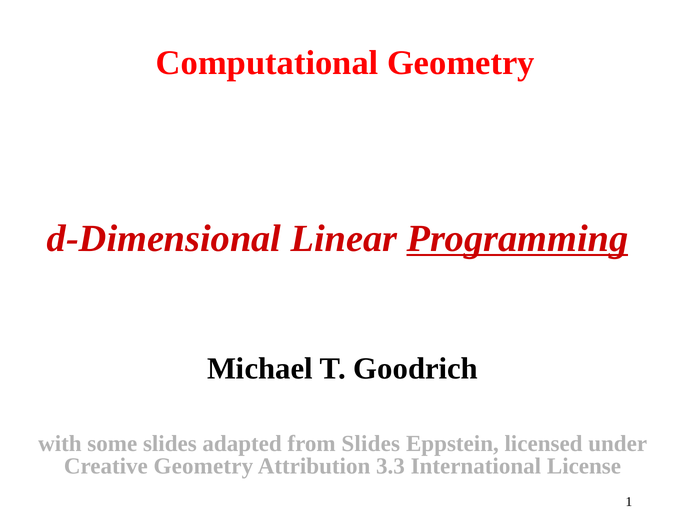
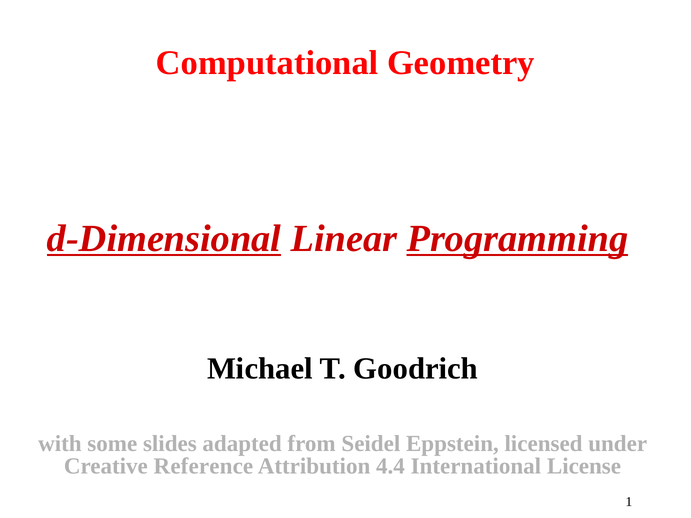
d-Dimensional underline: none -> present (164, 239)
from Slides: Slides -> Seidel (371, 444)
Creative Geometry: Geometry -> Reference (203, 466)
3.3: 3.3 -> 4.4 (390, 466)
